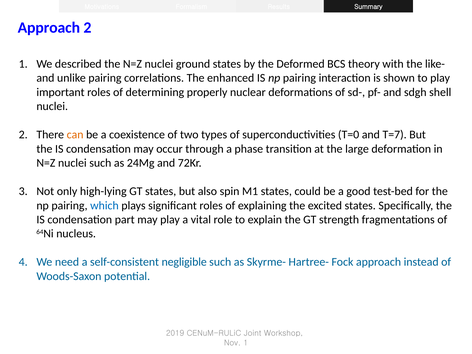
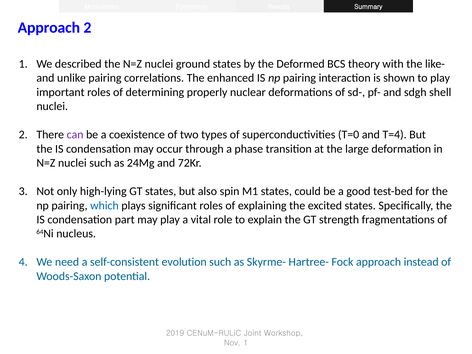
can colour: orange -> purple (75, 135)
T=7: T=7 -> T=4 (395, 135)
negligible: negligible -> evolution (184, 262)
